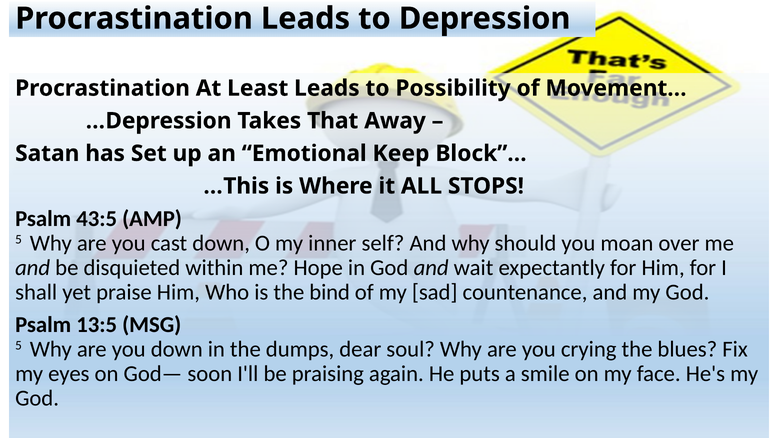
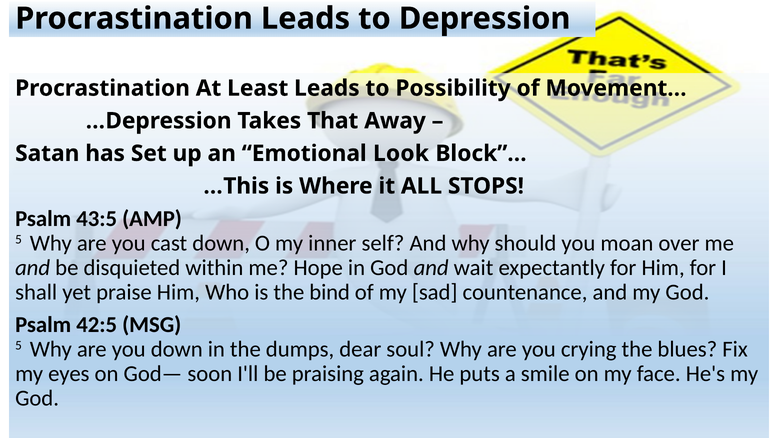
Keep: Keep -> Look (401, 153)
13:5: 13:5 -> 42:5 (97, 325)
